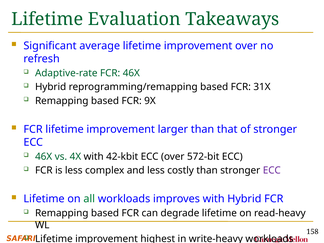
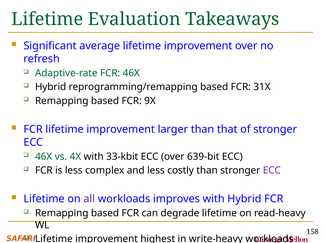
42-kbit: 42-kbit -> 33-kbit (122, 157)
572-bit: 572-bit -> 639-bit (203, 157)
all colour: green -> purple (89, 199)
